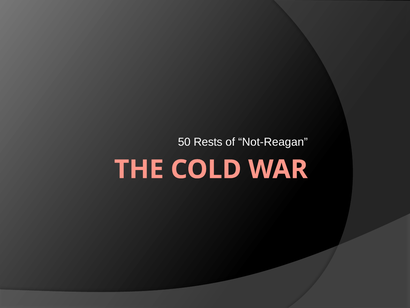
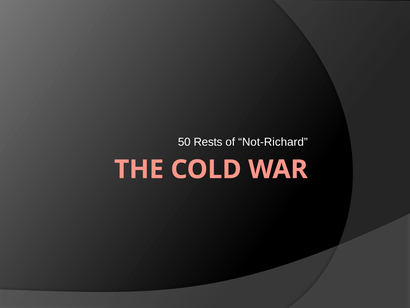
Not-Reagan: Not-Reagan -> Not-Richard (273, 142)
